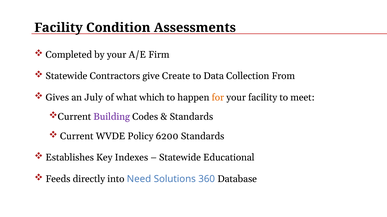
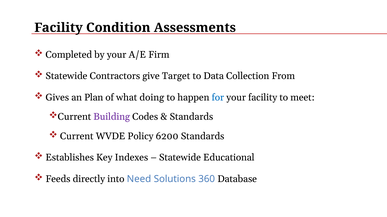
Create: Create -> Target (176, 76)
July: July -> Plan (94, 98)
which: which -> doing (152, 98)
for colour: orange -> blue (218, 98)
